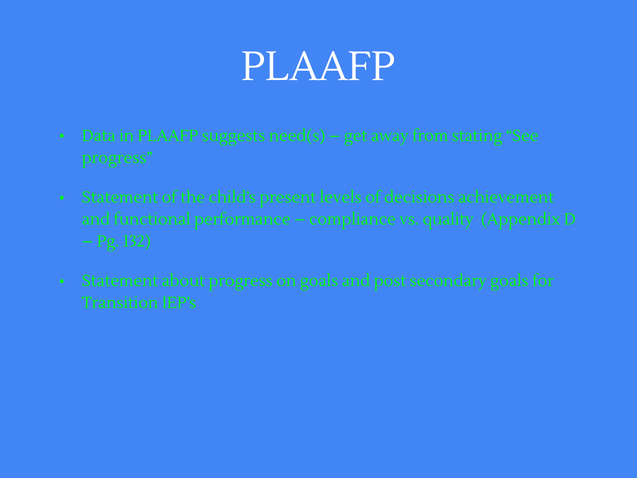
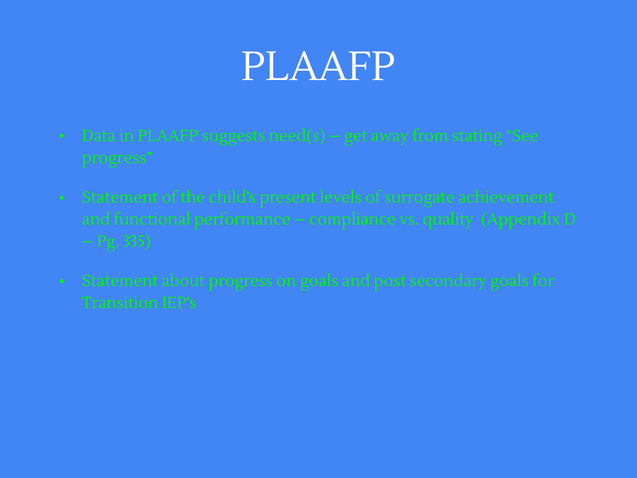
decisions: decisions -> surrogate (419, 197)
132: 132 -> 335 (137, 241)
